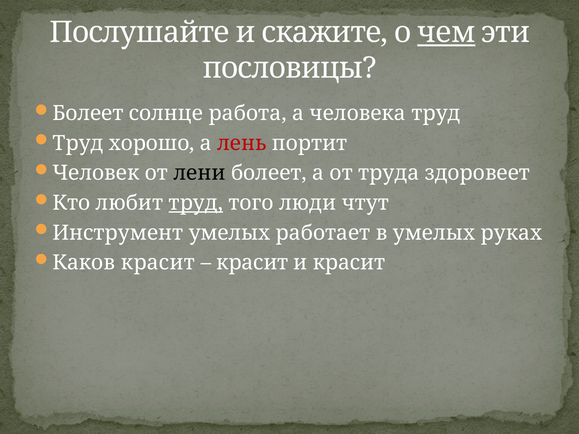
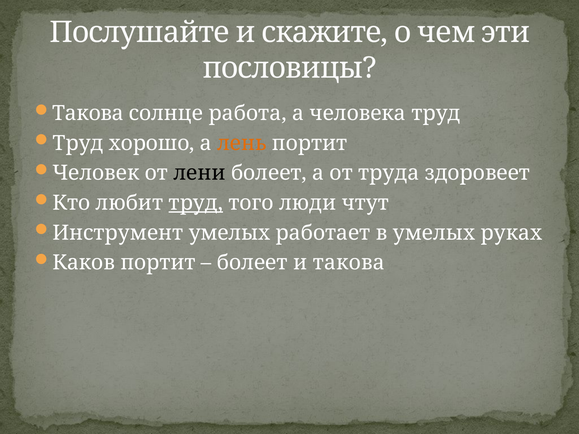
чем underline: present -> none (446, 33)
Болеет: Болеет -> Такова (88, 113)
лень colour: red -> orange (242, 143)
Каков красит: красит -> портит (158, 263)
красит: красит -> болеет (252, 263)
и красит: красит -> такова (349, 263)
